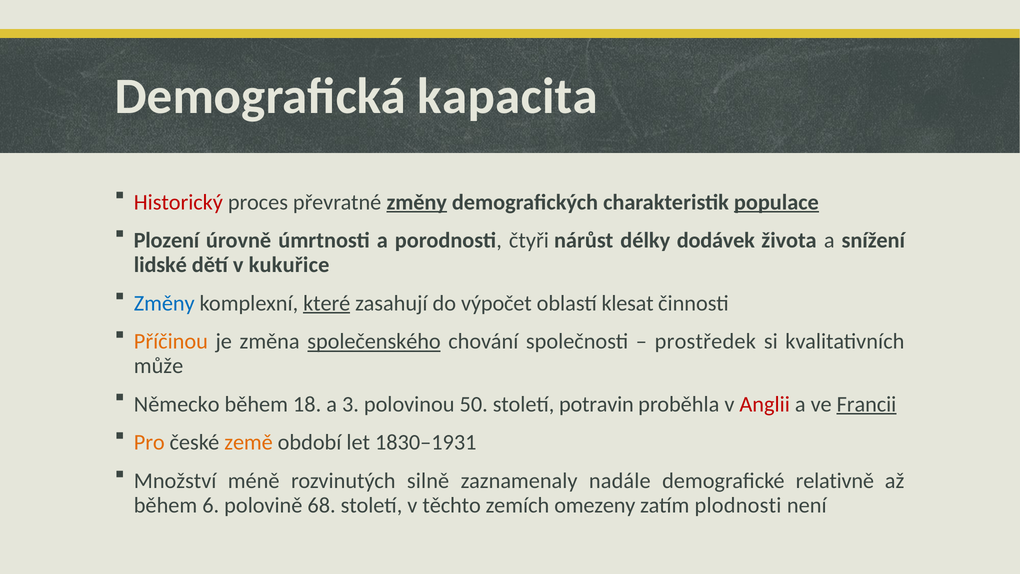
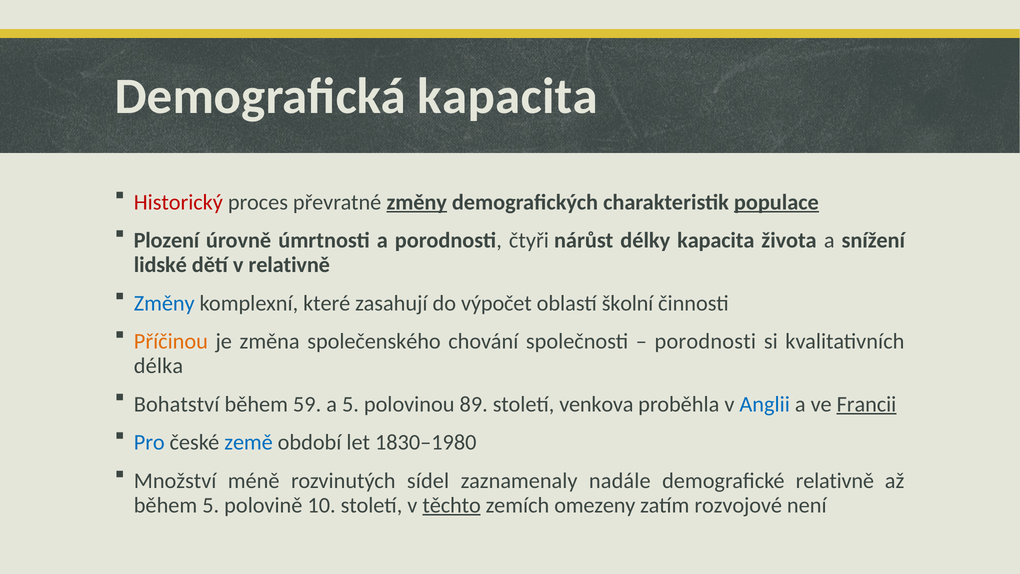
délky dodávek: dodávek -> kapacita (716, 240)
v kukuřice: kukuřice -> relativně (289, 265)
které underline: present -> none (327, 303)
klesat: klesat -> školní (628, 303)
společenského underline: present -> none (374, 341)
prostředek: prostředek -> porodnosti (705, 341)
může: může -> délka (158, 366)
Německo: Německo -> Bohatství (177, 404)
18: 18 -> 59 (307, 404)
a 3: 3 -> 5 (350, 404)
50: 50 -> 89 (474, 404)
potravin: potravin -> venkova (596, 404)
Anglii colour: red -> blue (765, 404)
Pro colour: orange -> blue (149, 442)
země colour: orange -> blue (249, 442)
1830–1931: 1830–1931 -> 1830–1980 (426, 442)
silně: silně -> sídel (428, 481)
během 6: 6 -> 5 (211, 505)
68: 68 -> 10 (322, 505)
těchto underline: none -> present (452, 505)
plodnosti: plodnosti -> rozvojové (738, 505)
